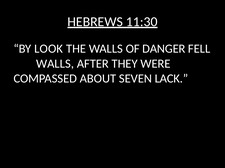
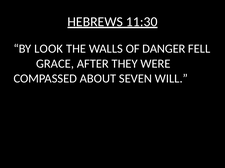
WALLS: WALLS -> GRACE (55, 64)
LACK: LACK -> WILL (171, 79)
